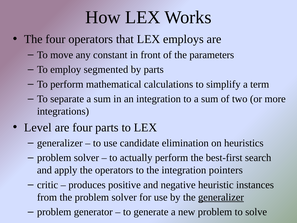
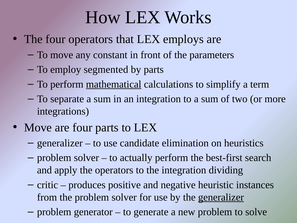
mathematical underline: none -> present (114, 84)
Level: Level -> Move (38, 127)
pointers: pointers -> dividing (226, 170)
